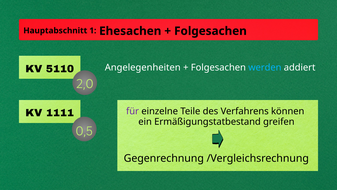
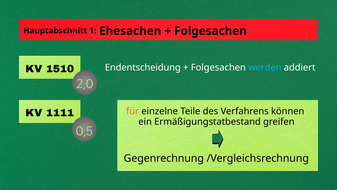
Angelegenheiten: Angelegenheiten -> Endentscheidung (143, 67)
5110: 5110 -> 1510 (60, 69)
für colour: purple -> orange (133, 111)
